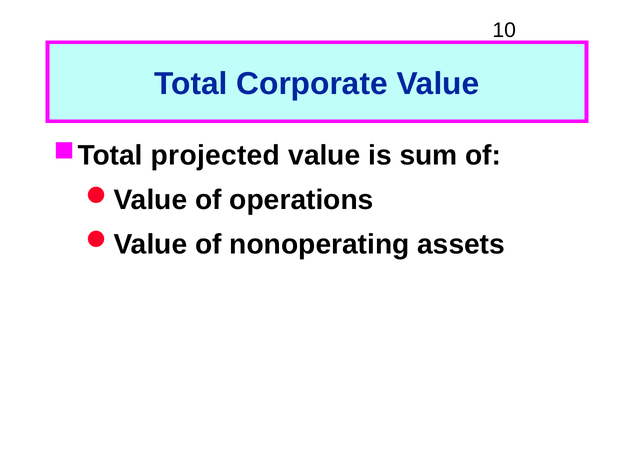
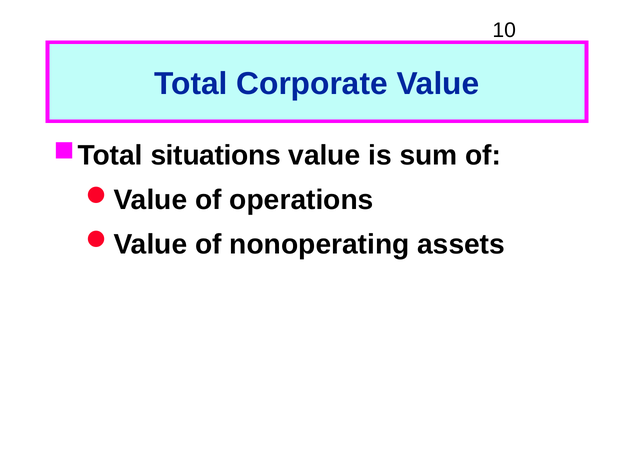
projected: projected -> situations (216, 155)
